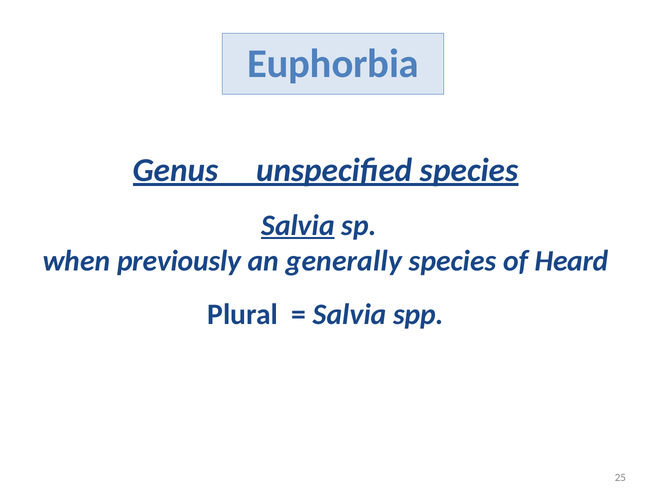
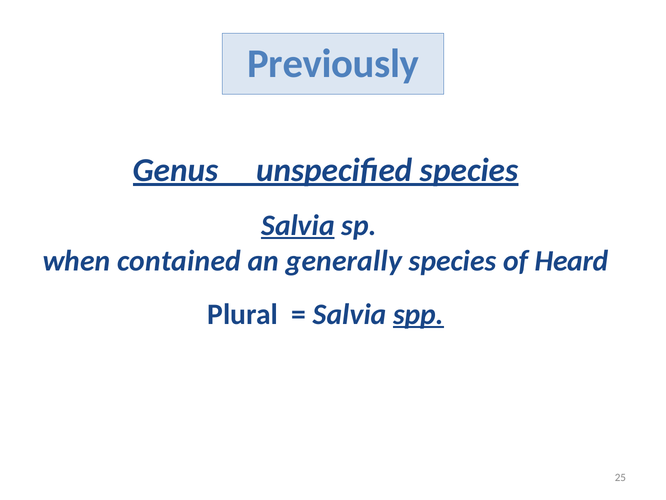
Euphorbia: Euphorbia -> Previously (333, 64)
previously: previously -> contained (179, 261)
spp underline: none -> present (418, 314)
